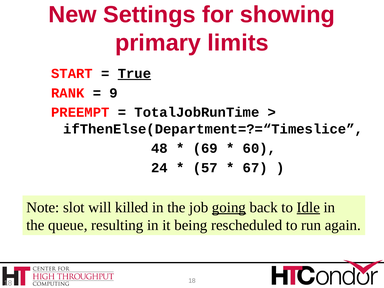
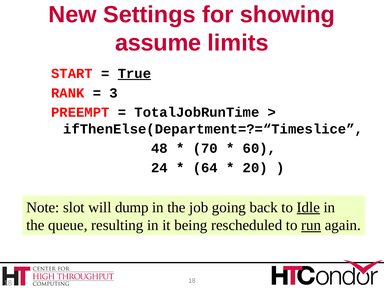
primary: primary -> assume (158, 43)
9: 9 -> 3 (114, 93)
69: 69 -> 70 (205, 148)
57: 57 -> 64 (205, 168)
67: 67 -> 20 (255, 168)
killed: killed -> dump (132, 207)
going underline: present -> none (229, 207)
run underline: none -> present (311, 225)
